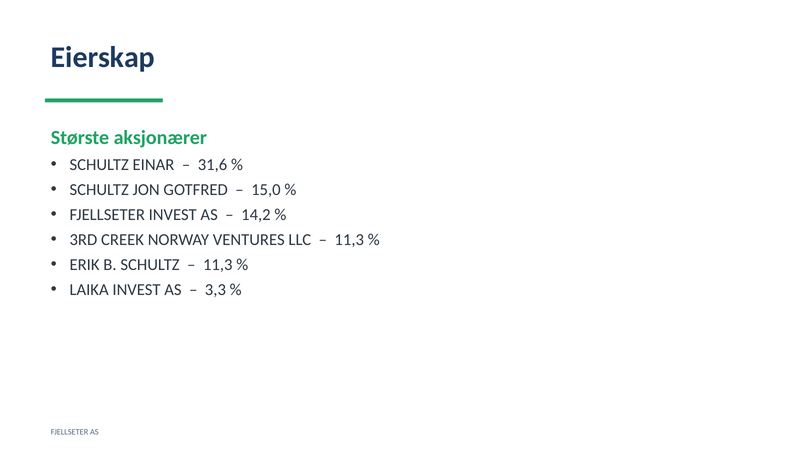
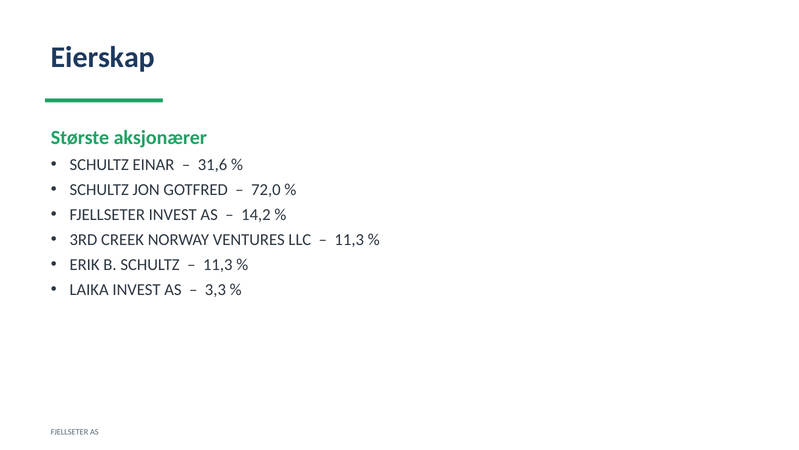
15,0: 15,0 -> 72,0 (266, 189)
